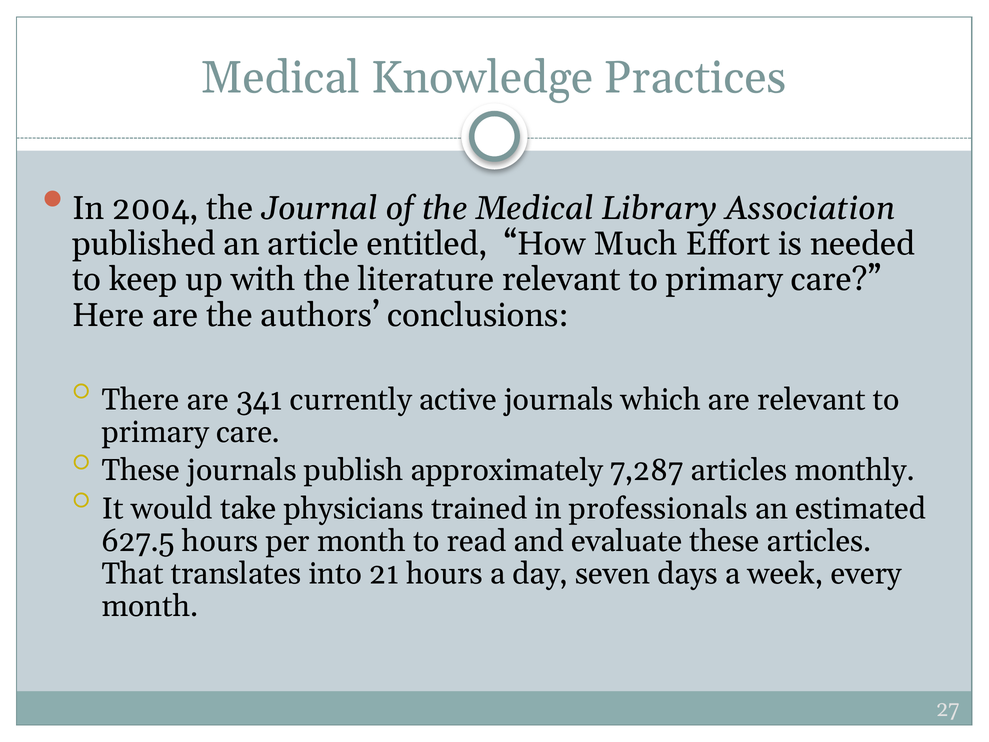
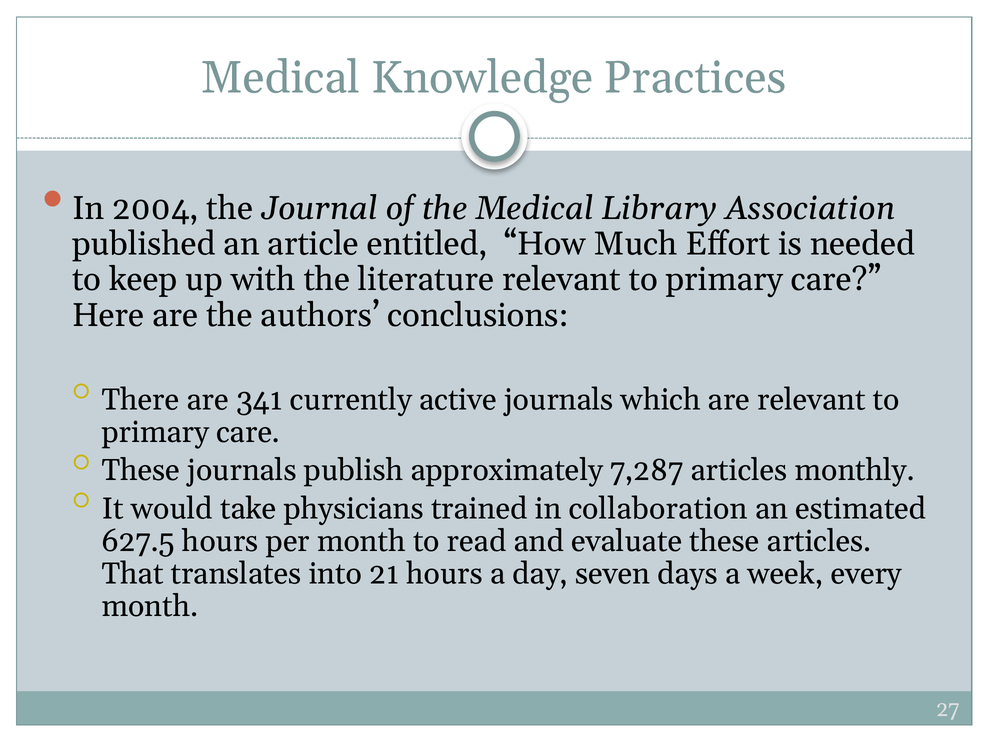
professionals: professionals -> collaboration (658, 508)
